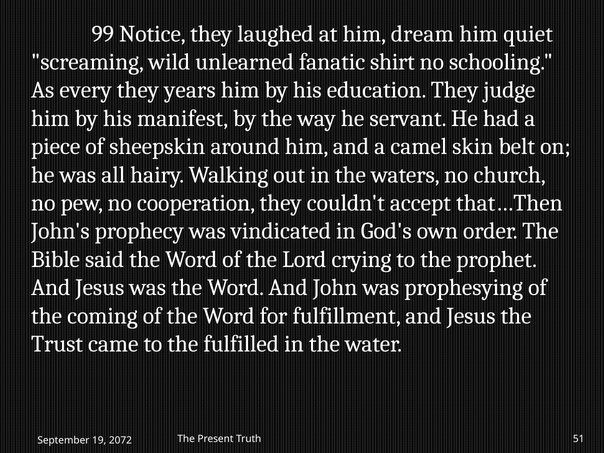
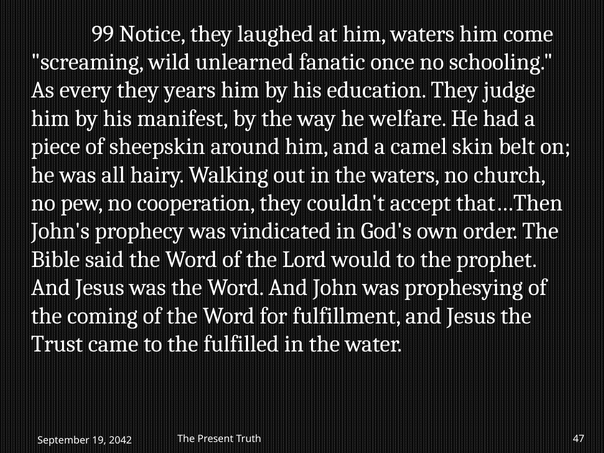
him dream: dream -> waters (422, 34)
quiet: quiet -> come (528, 34)
shirt: shirt -> once (392, 62)
servant: servant -> welfare (408, 118)
crying: crying -> would (361, 259)
51: 51 -> 47 (579, 439)
2072: 2072 -> 2042 (120, 441)
